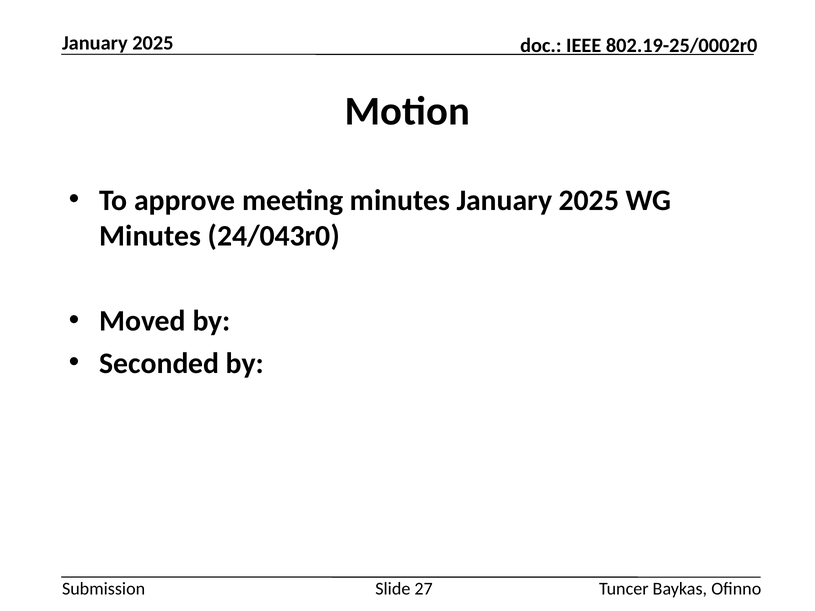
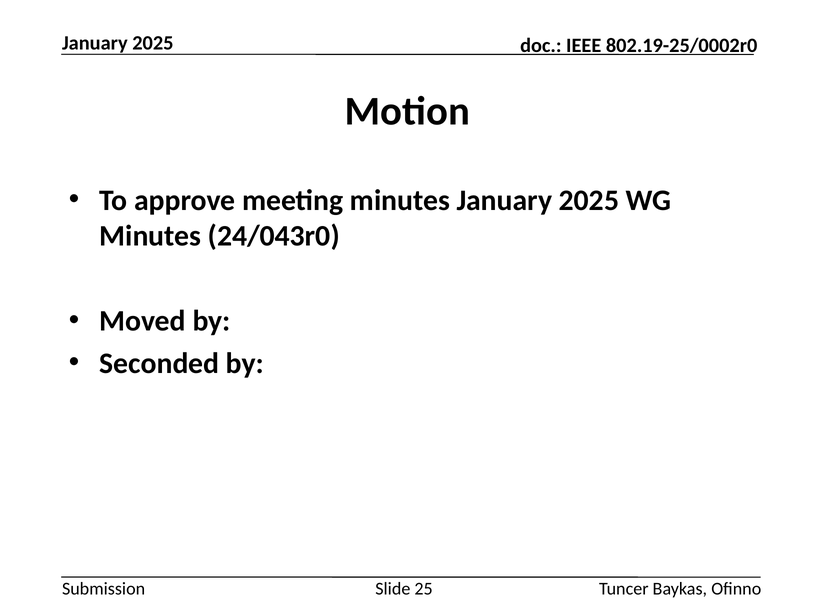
27: 27 -> 25 (424, 589)
